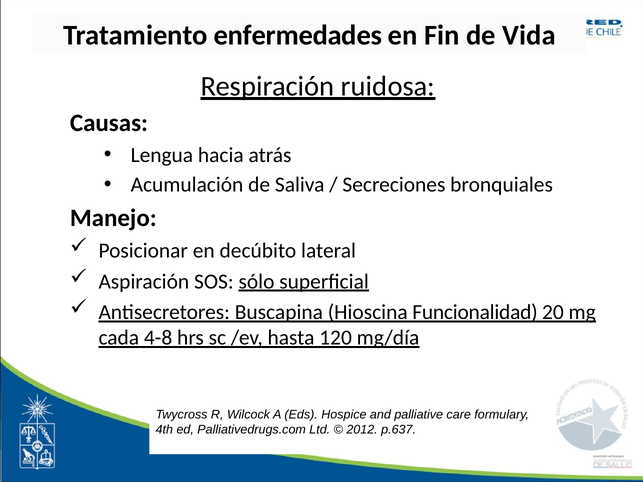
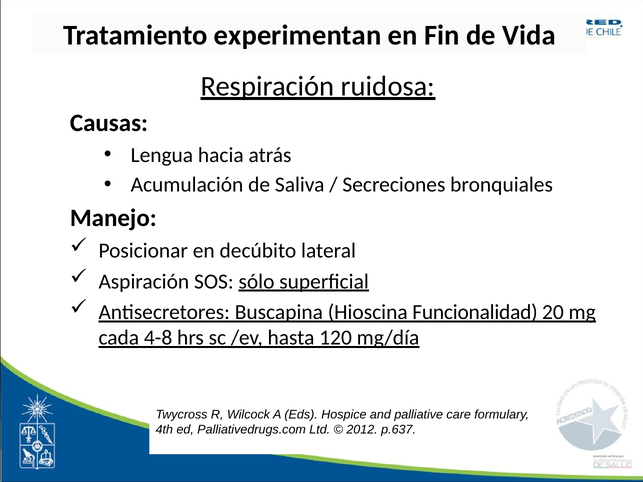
enfermedades: enfermedades -> experimentan (298, 36)
